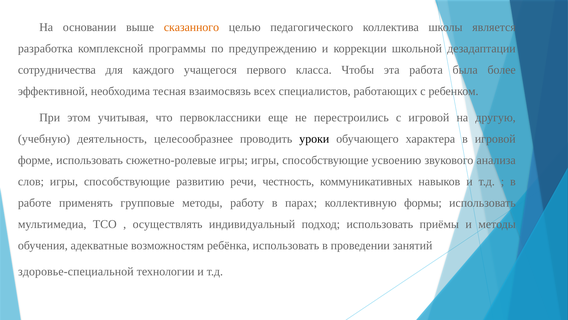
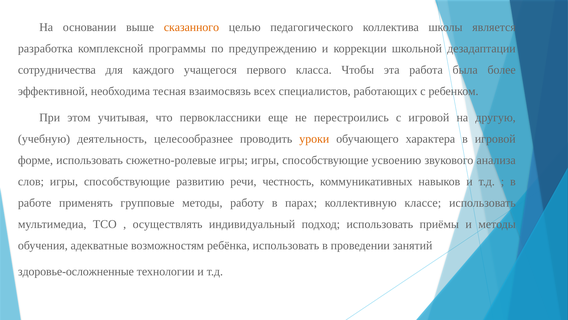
уроки colour: black -> orange (314, 139)
формы: формы -> классе (423, 202)
здоровье-специальной: здоровье-специальной -> здоровье-осложненные (76, 271)
